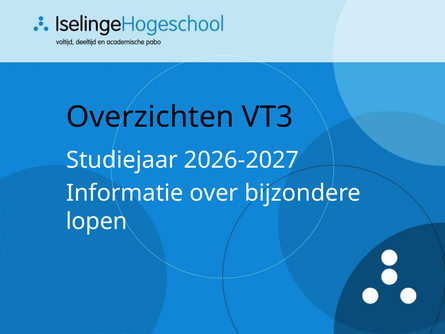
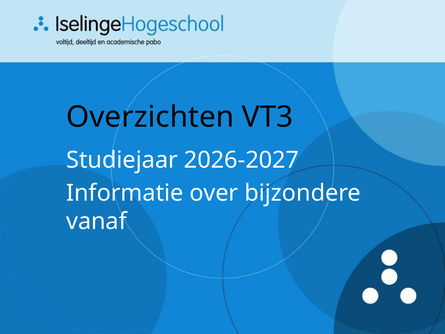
lopen: lopen -> vanaf (96, 221)
